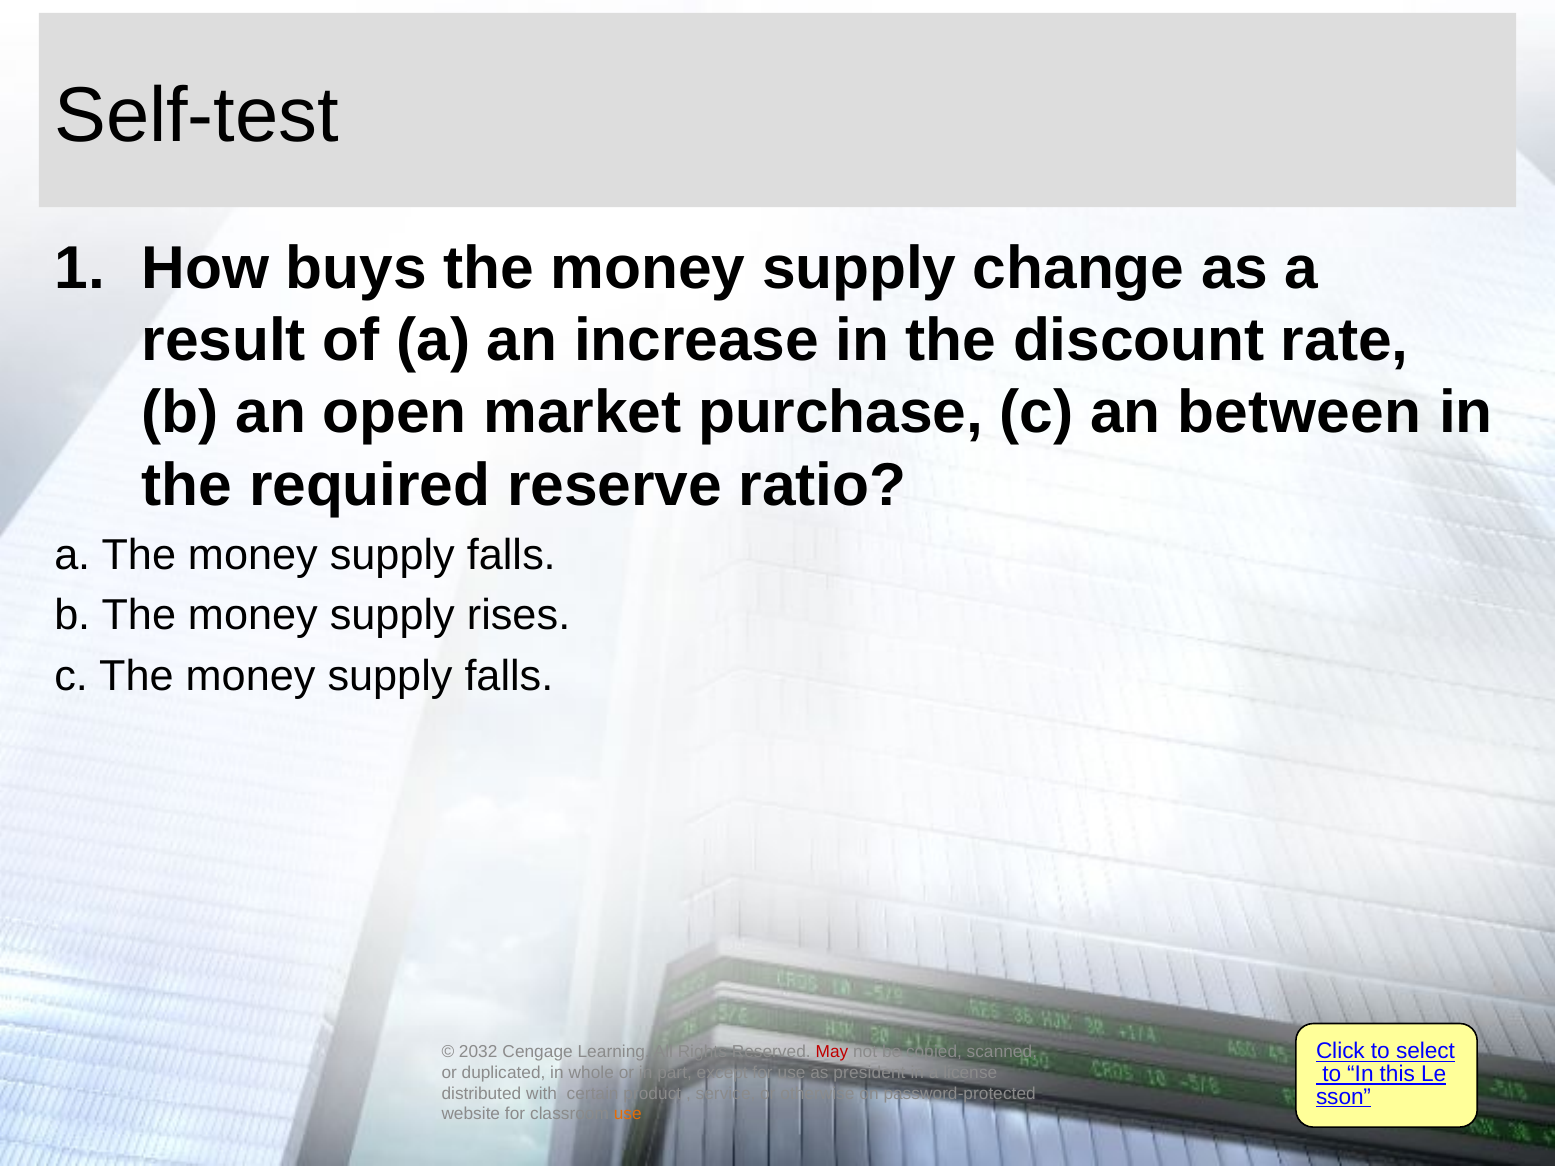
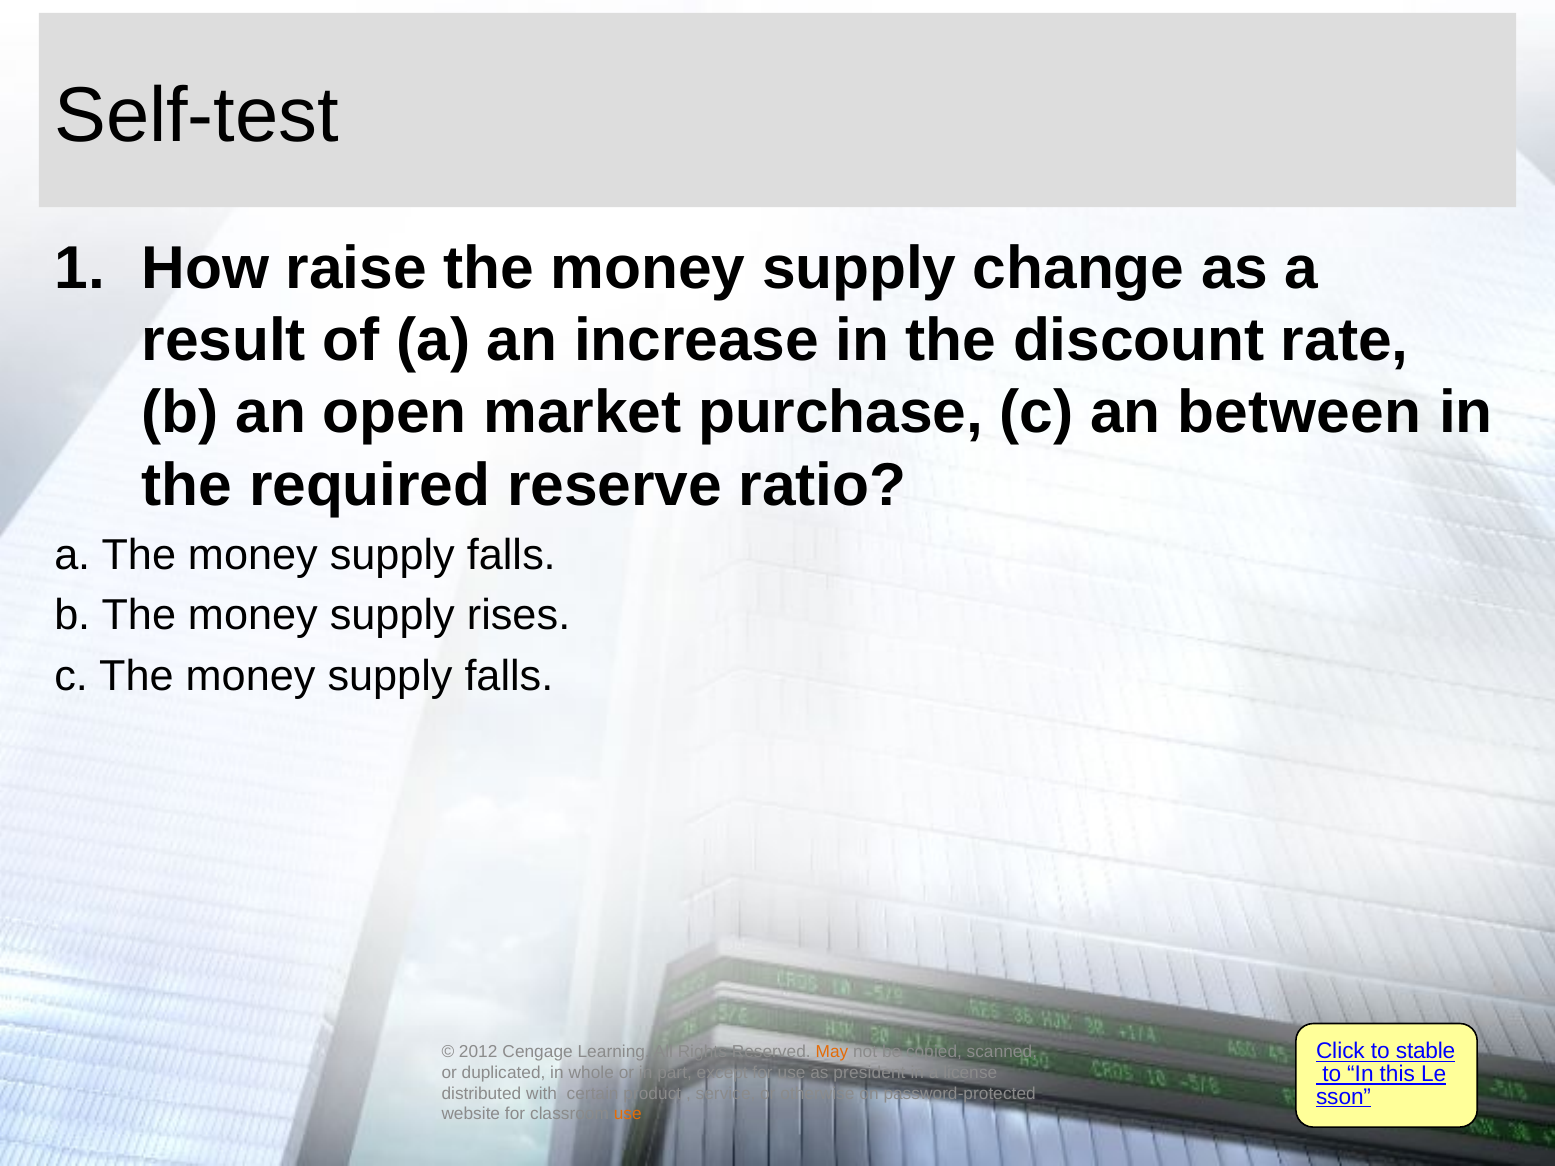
buys: buys -> raise (356, 268)
select: select -> stable (1426, 1052)
2032: 2032 -> 2012 (478, 1052)
May colour: red -> orange (832, 1052)
